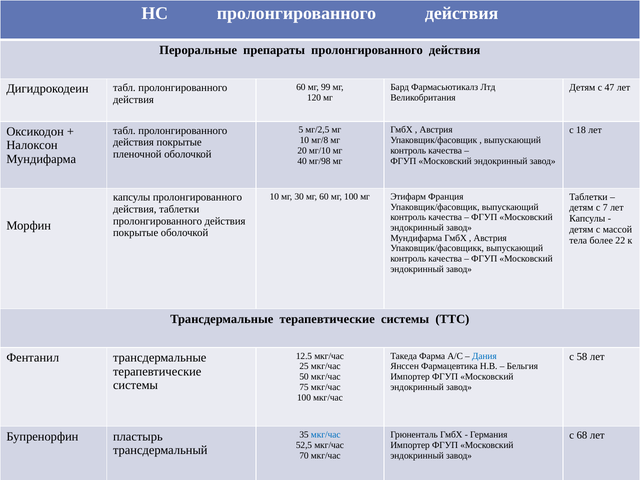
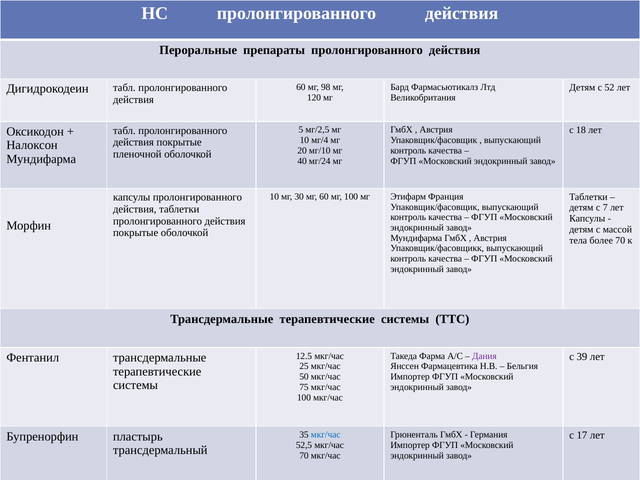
99: 99 -> 98 (326, 87)
47: 47 -> 52 (609, 87)
мг/8: мг/8 -> мг/4 (320, 140)
мг/98: мг/98 -> мг/24 (320, 161)
более 22: 22 -> 70 (620, 240)
Дания colour: blue -> purple (484, 356)
58: 58 -> 39 (582, 357)
68: 68 -> 17 (582, 435)
